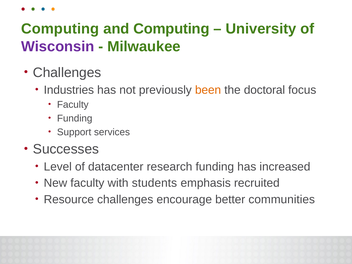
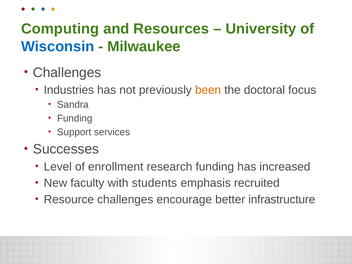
and Computing: Computing -> Resources (171, 29)
Wisconsin colour: purple -> blue (58, 46)
Faculty: Faculty -> Sandra (73, 105)
datacenter: datacenter -> enrollment (116, 167)
communities: communities -> infrastructure (282, 200)
